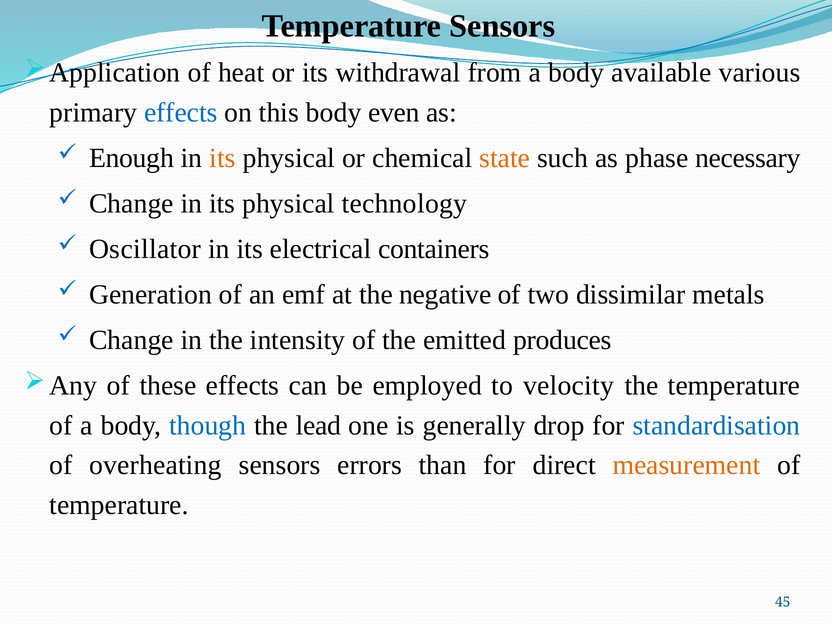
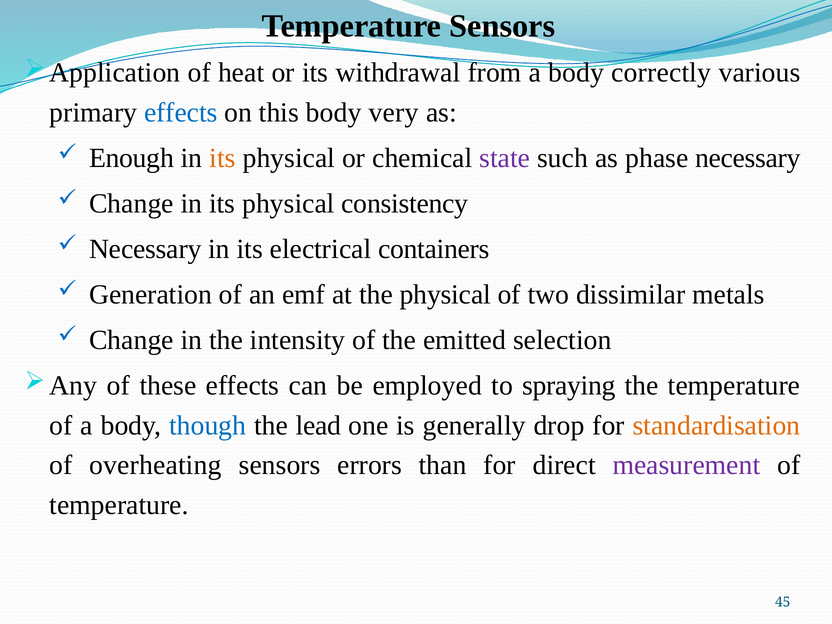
available: available -> correctly (661, 73)
even: even -> very (394, 113)
state colour: orange -> purple (505, 158)
technology: technology -> consistency (405, 204)
Oscillator: Oscillator -> Necessary (145, 249)
the negative: negative -> physical (445, 294)
produces: produces -> selection (562, 340)
velocity: velocity -> spraying (569, 385)
standardisation colour: blue -> orange (716, 425)
measurement colour: orange -> purple (686, 465)
